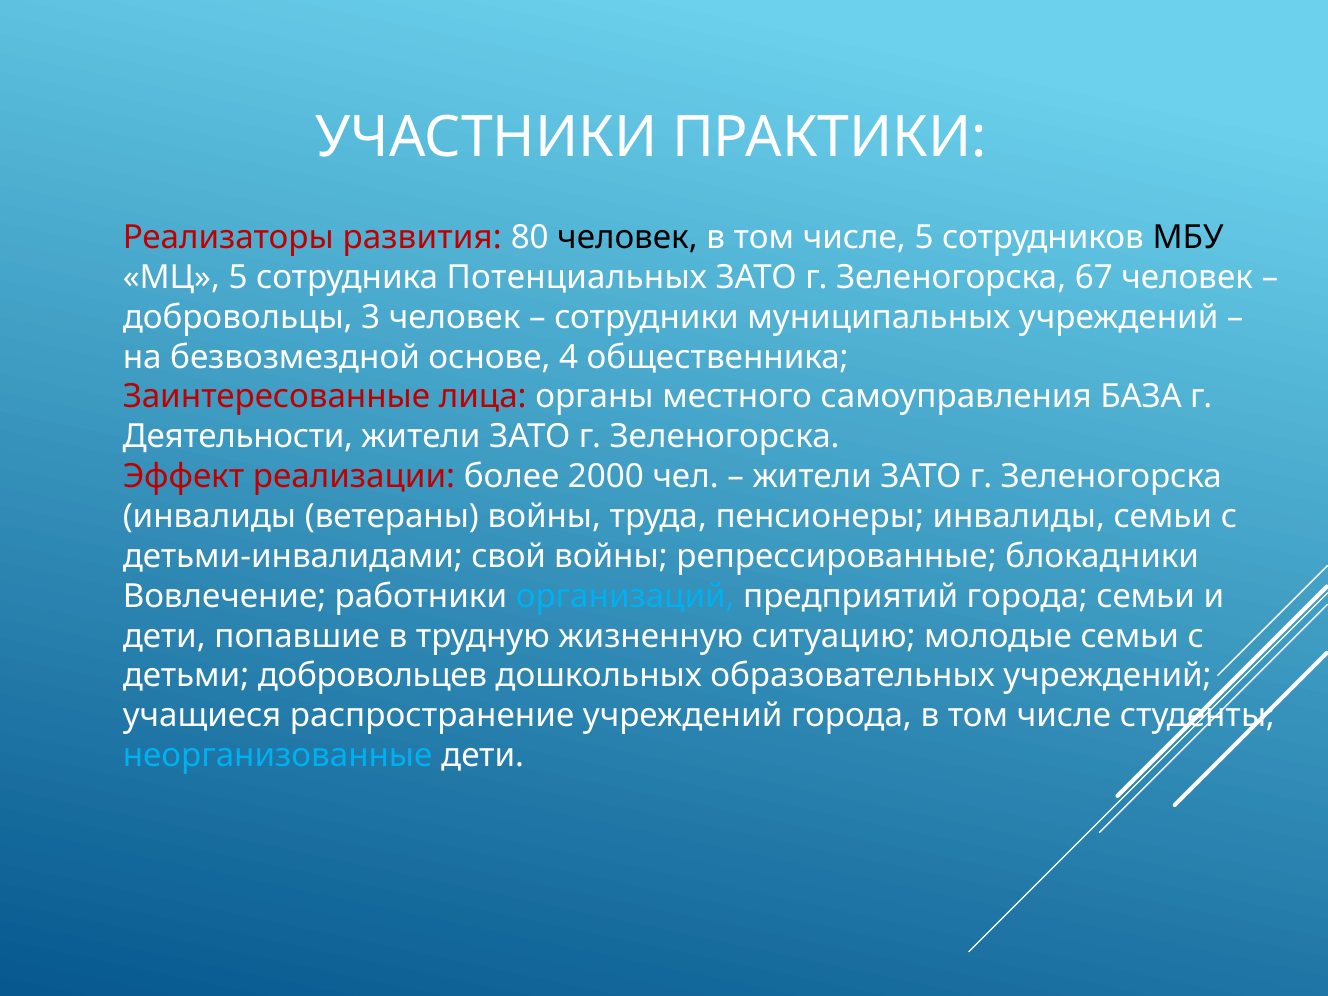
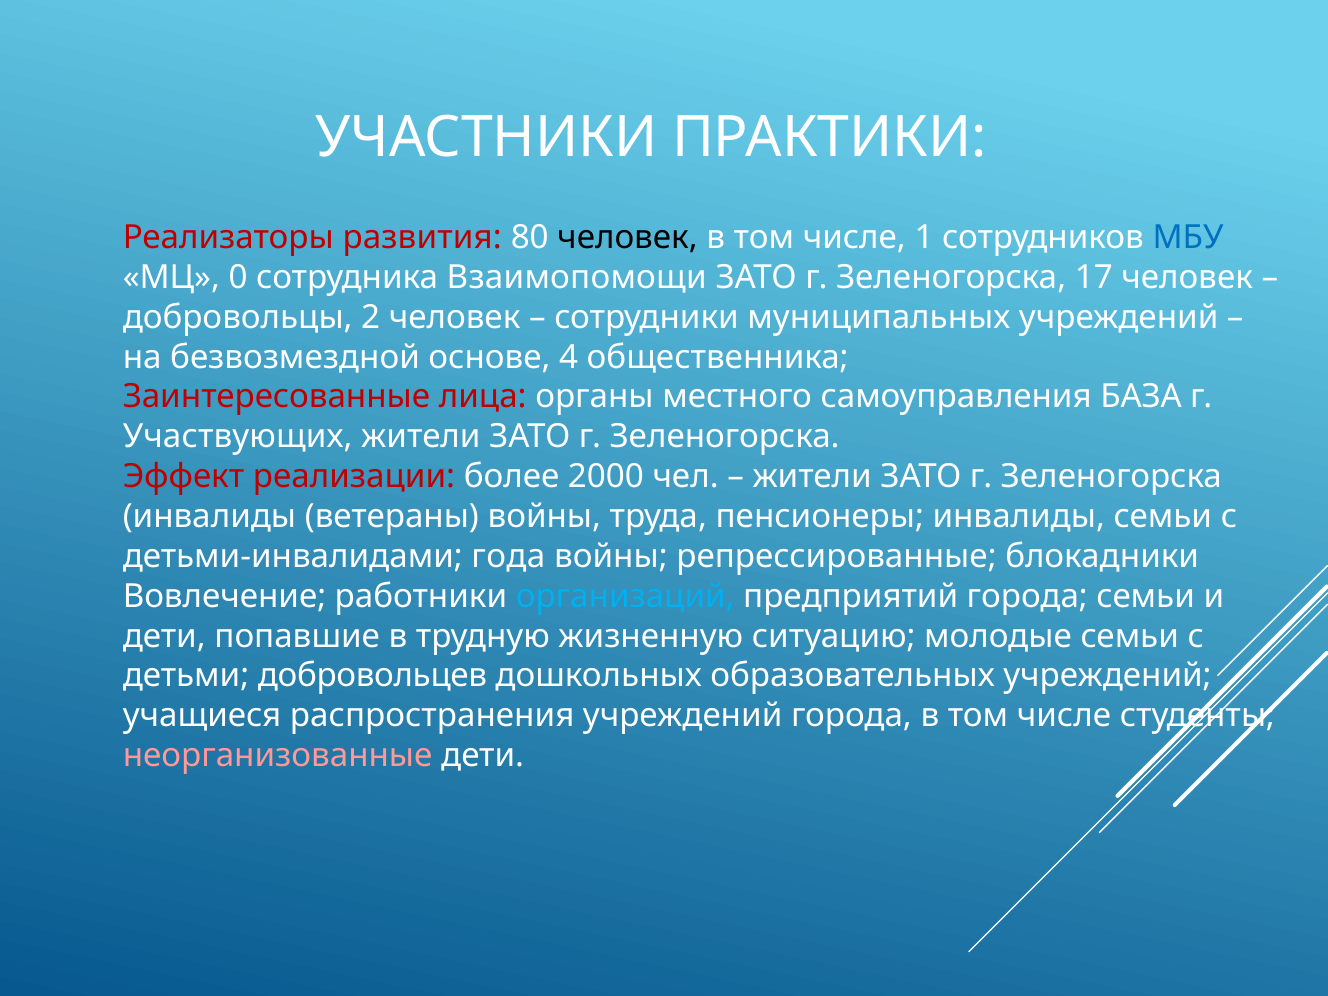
числе 5: 5 -> 1 (924, 238)
МБУ colour: black -> blue (1188, 238)
МЦ 5: 5 -> 0 (238, 277)
Потенциальных: Потенциальных -> Взаимопомощи (577, 277)
67: 67 -> 17 (1094, 277)
3: 3 -> 2 (371, 317)
Деятельности: Деятельности -> Участвующих (238, 437)
свой: свой -> года (508, 556)
распространение: распространение -> распространения (432, 716)
неорганизованные colour: light blue -> pink (278, 756)
